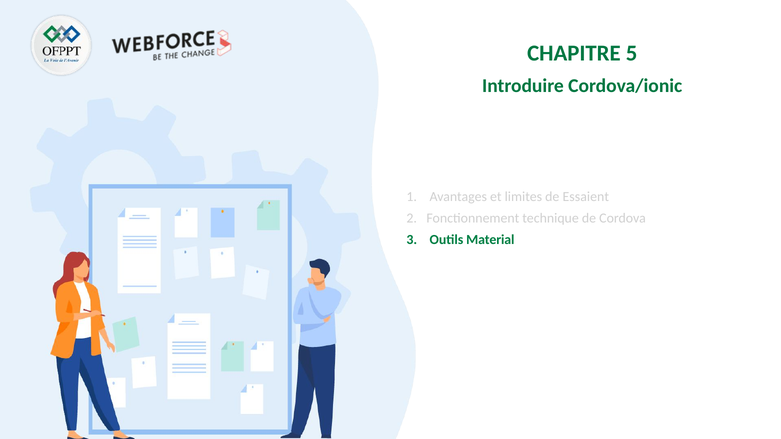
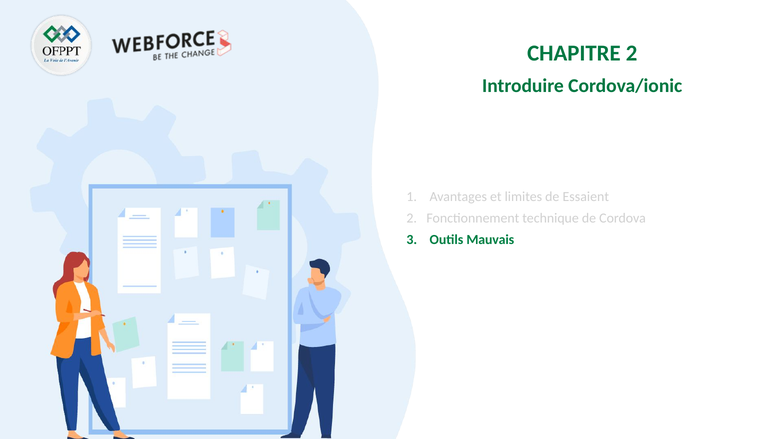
CHAPITRE 5: 5 -> 2 (632, 53)
Material: Material -> Mauvais (490, 240)
